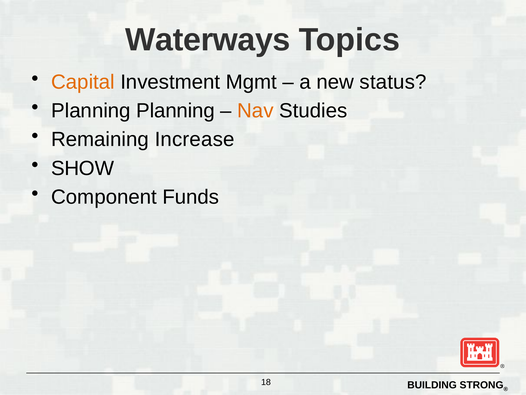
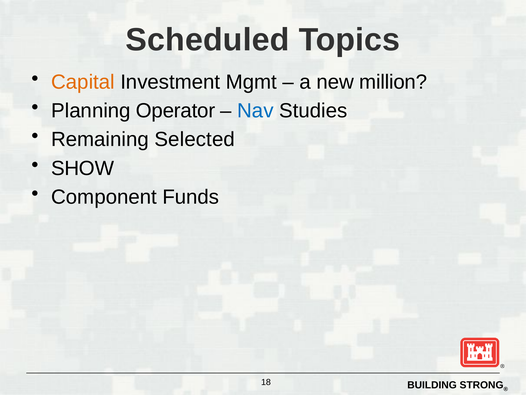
Waterways: Waterways -> Scheduled (208, 40)
status: status -> million (393, 82)
Planning Planning: Planning -> Operator (176, 111)
Nav colour: orange -> blue (255, 111)
Increase: Increase -> Selected (195, 139)
